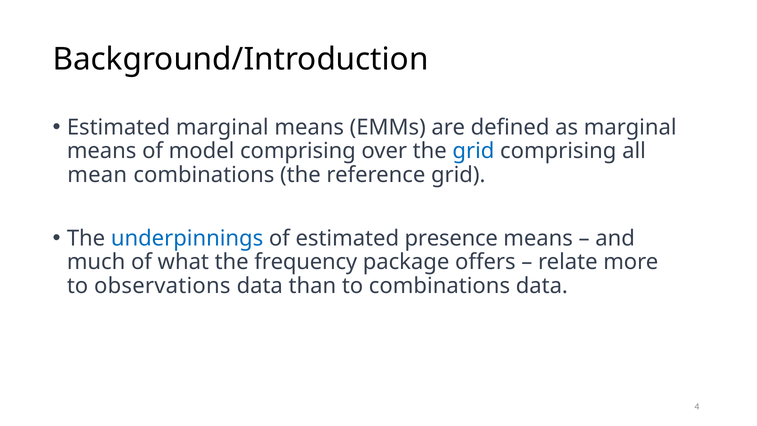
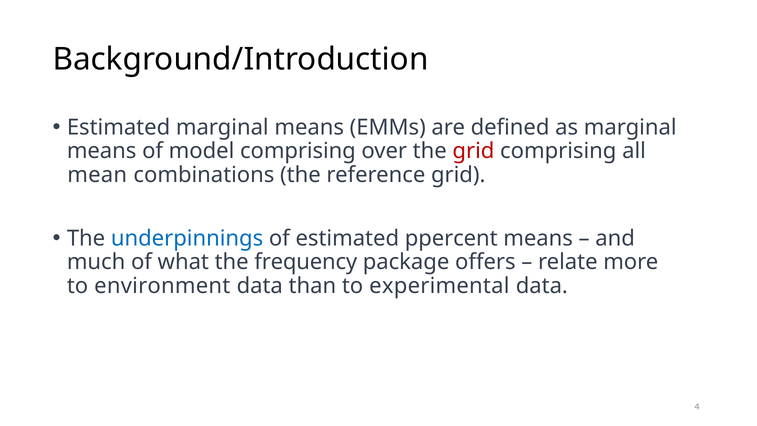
grid colour: blue -> red (473, 151)
presence: presence -> ppercent (451, 238)
observations: observations -> environment (162, 286)
to combinations: combinations -> experimental (439, 286)
